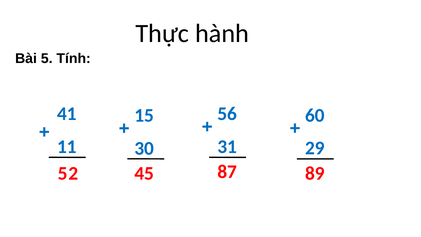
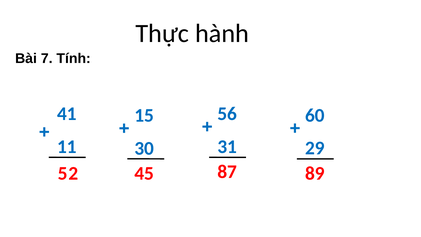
Bài 5: 5 -> 7 (47, 58)
